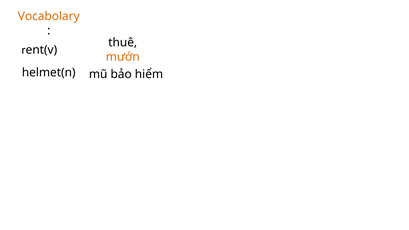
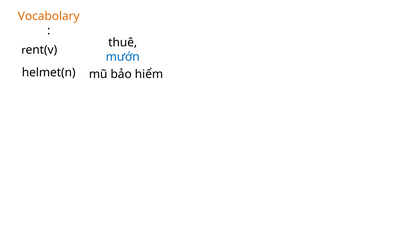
mướn colour: orange -> blue (123, 57)
